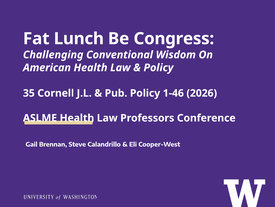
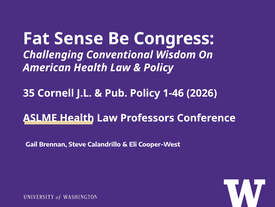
Lunch: Lunch -> Sense (79, 39)
